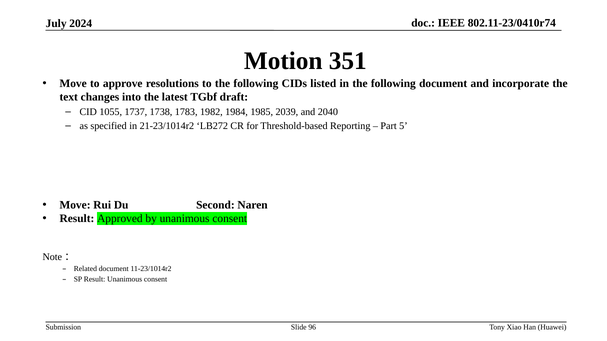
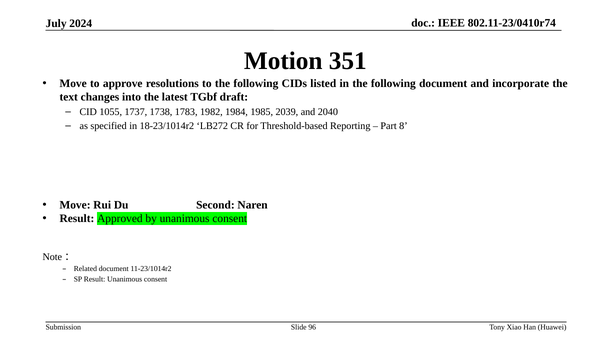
21-23/1014r2: 21-23/1014r2 -> 18-23/1014r2 (167, 126)
5: 5 -> 8 (403, 126)
